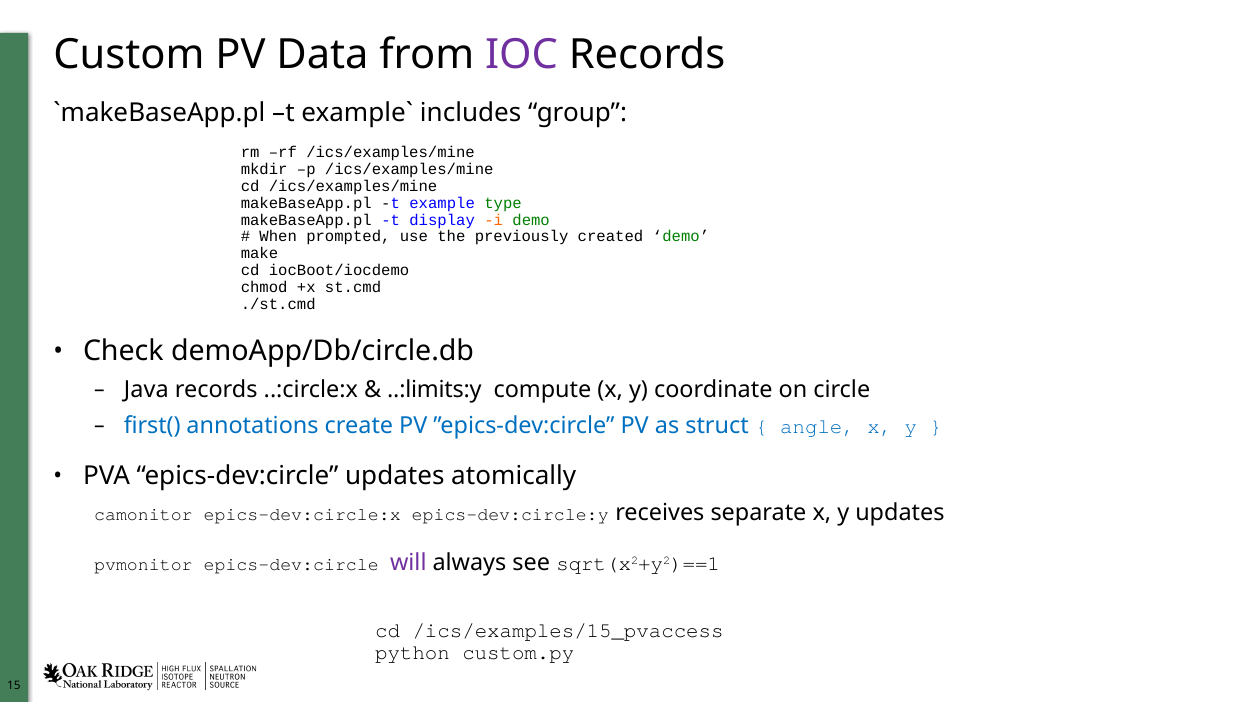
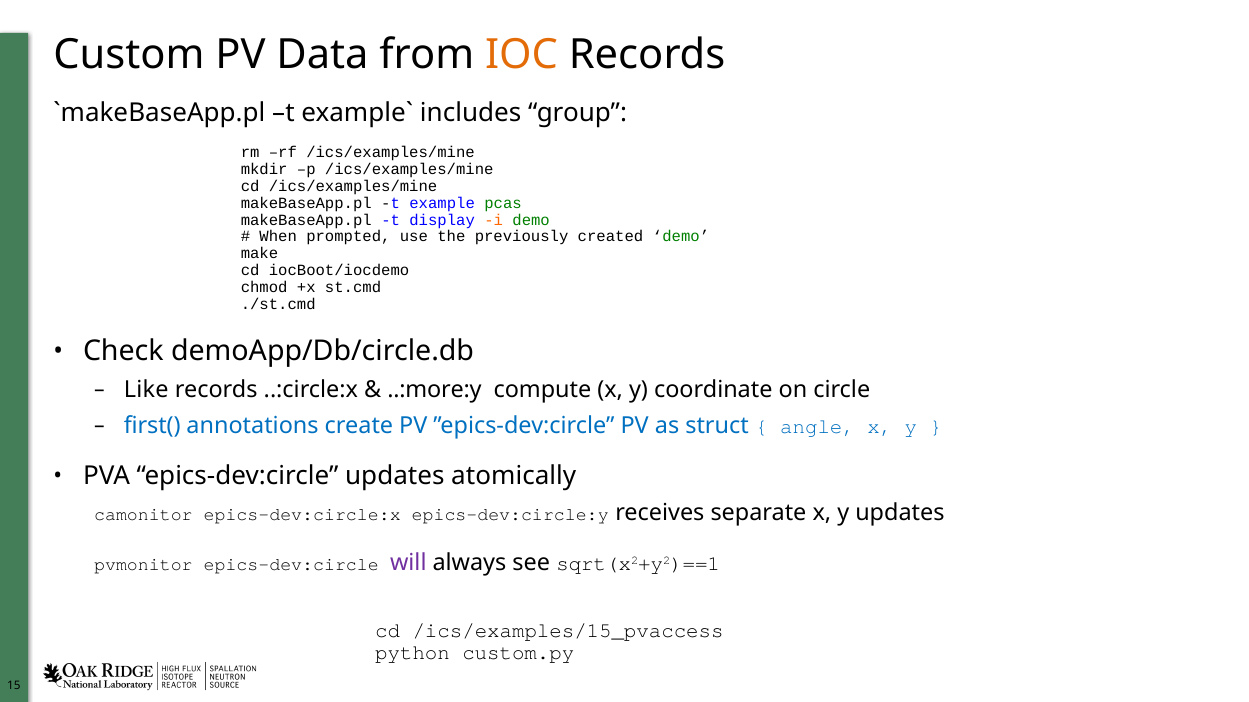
IOC colour: purple -> orange (522, 55)
type: type -> pcas (503, 203)
Java: Java -> Like (146, 390)
..:limits:y: ..:limits:y -> ..:more:y (434, 390)
